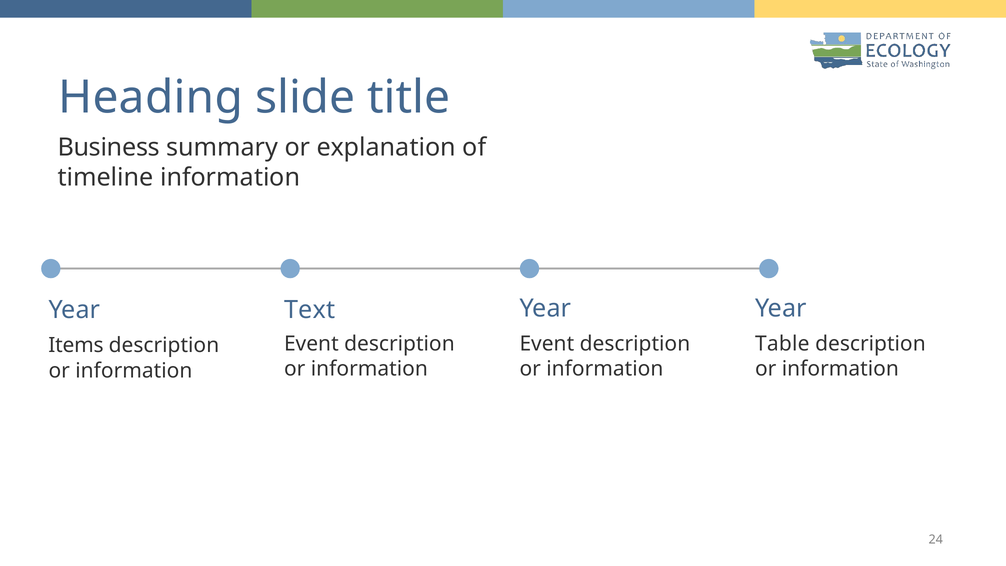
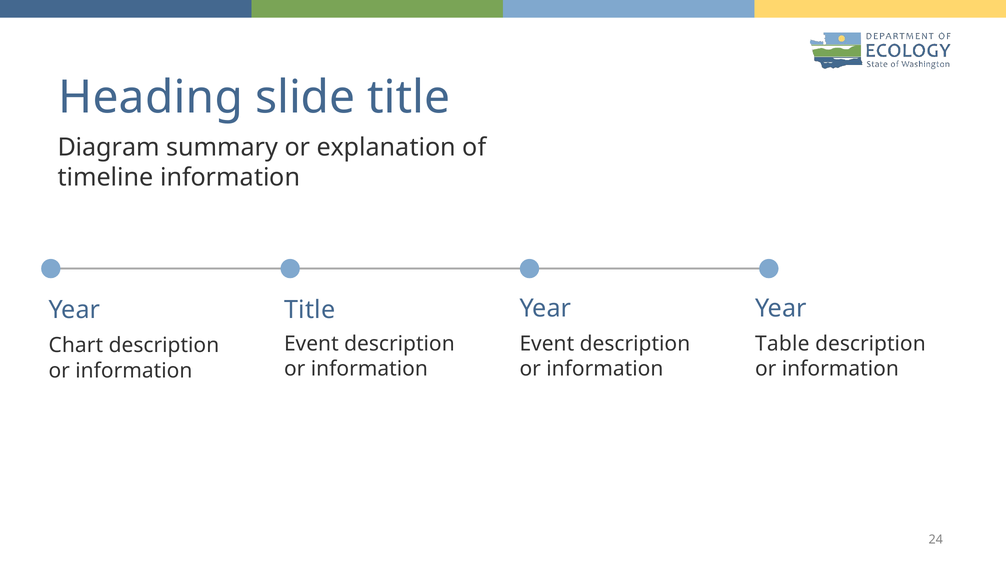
Business: Business -> Diagram (109, 147)
Text: Text -> Title (310, 310)
Items: Items -> Chart (76, 345)
